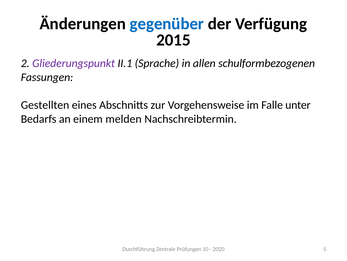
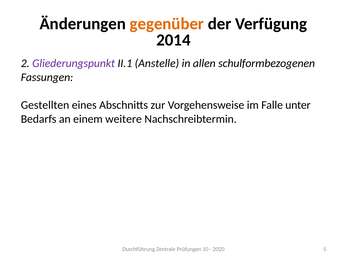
gegenüber colour: blue -> orange (167, 24)
2015: 2015 -> 2014 (173, 40)
Sprache: Sprache -> Anstelle (157, 63)
melden: melden -> weitere (124, 119)
